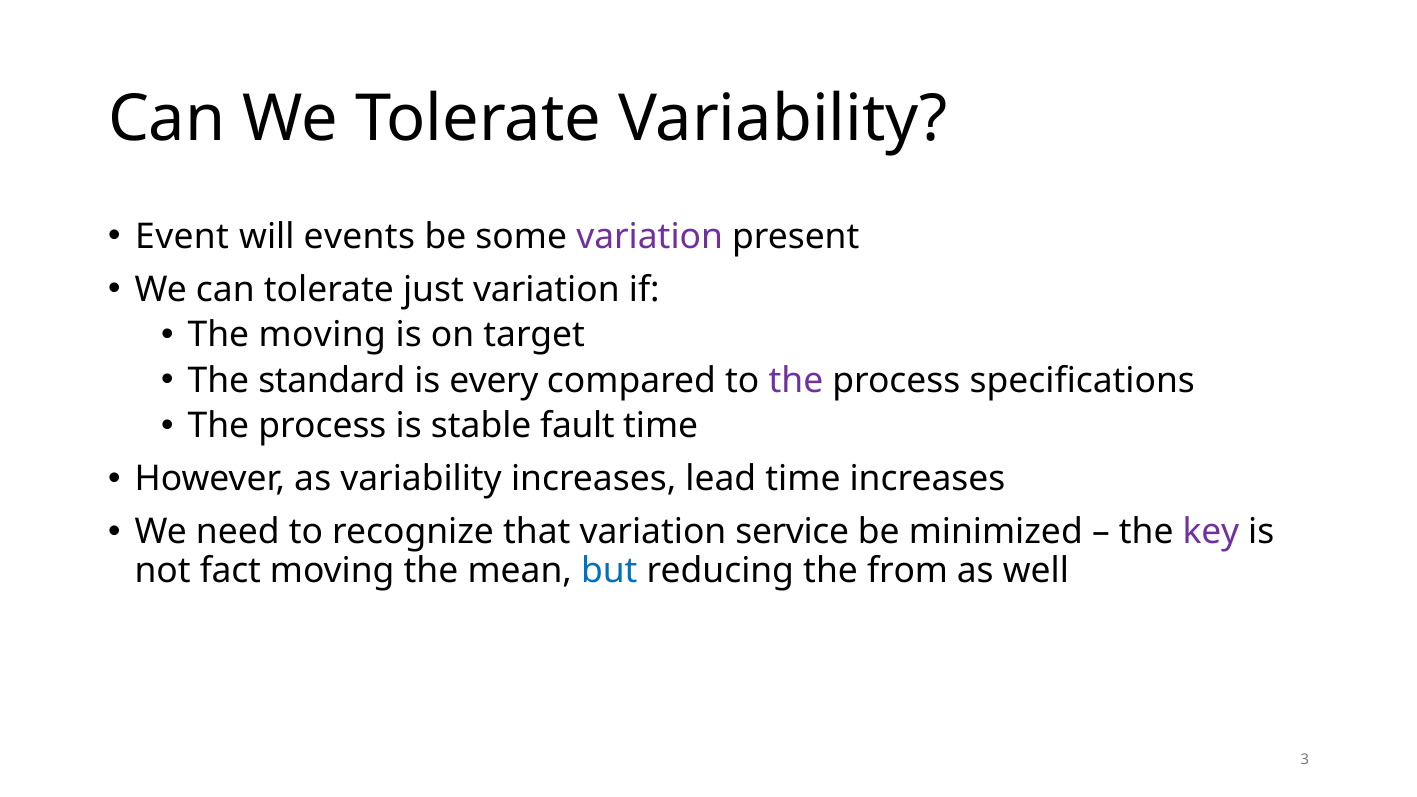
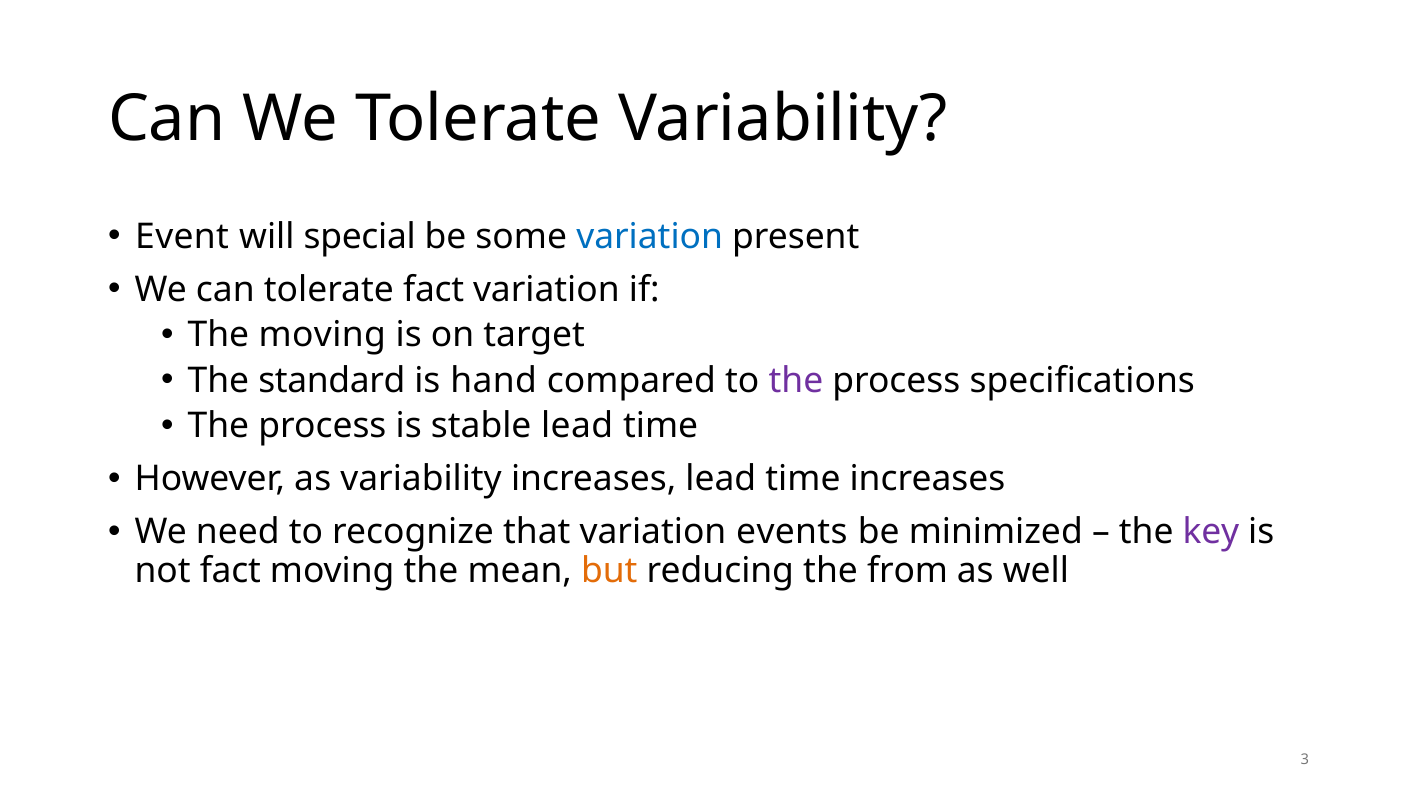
events: events -> special (360, 236)
variation colour: purple -> blue (650, 236)
tolerate just: just -> fact (434, 289)
every: every -> hand (494, 381)
stable fault: fault -> lead (577, 426)
service: service -> events (792, 532)
but colour: blue -> orange (609, 571)
